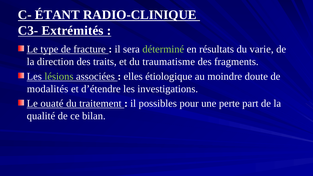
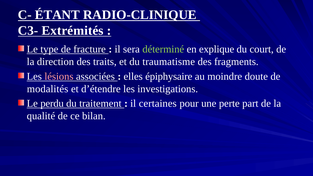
résultats: résultats -> explique (217, 49)
varie: varie -> court (262, 49)
lésions colour: light green -> pink (59, 76)
étiologique: étiologique -> épiphysaire (169, 76)
ouaté: ouaté -> perdu (52, 104)
possibles: possibles -> certaines (158, 104)
